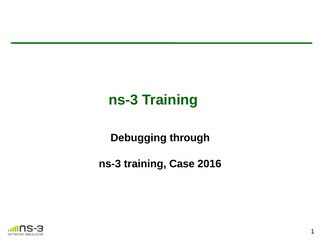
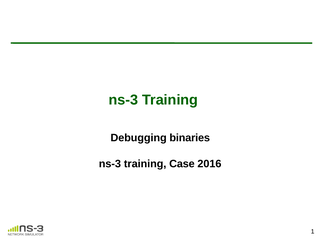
through: through -> binaries (190, 138)
